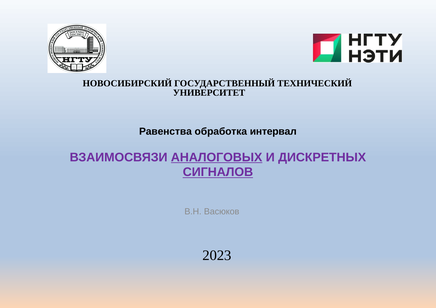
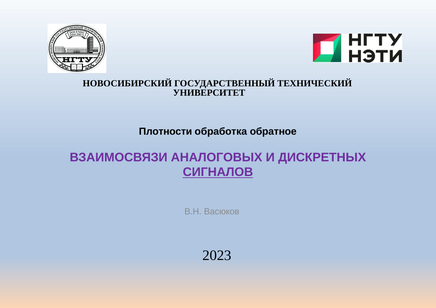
Равенства: Равенства -> Плотности (166, 131)
интервал: интервал -> обратное (273, 131)
АНАЛОГОВЫХ underline: present -> none (217, 157)
